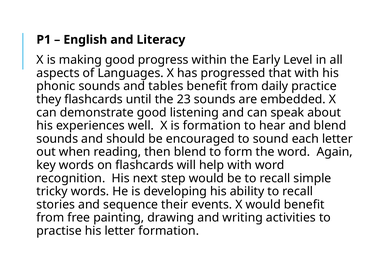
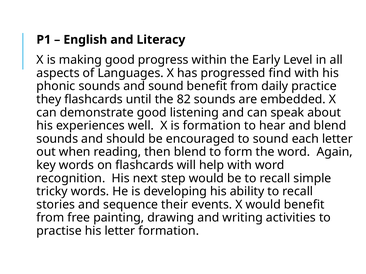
that: that -> find (280, 73)
and tables: tables -> sound (166, 86)
23: 23 -> 82 (184, 100)
